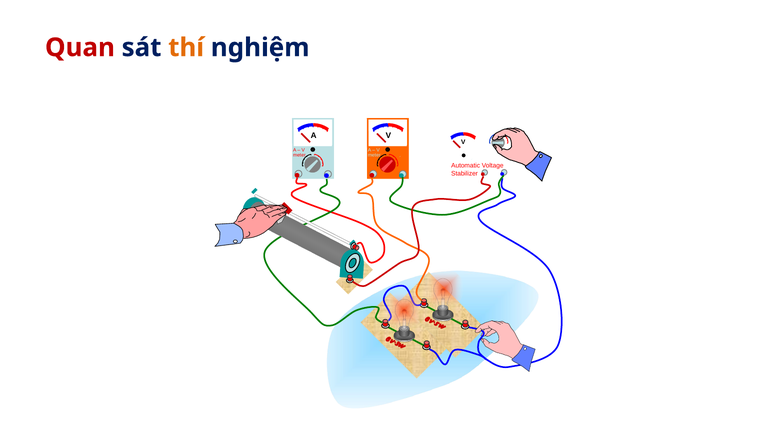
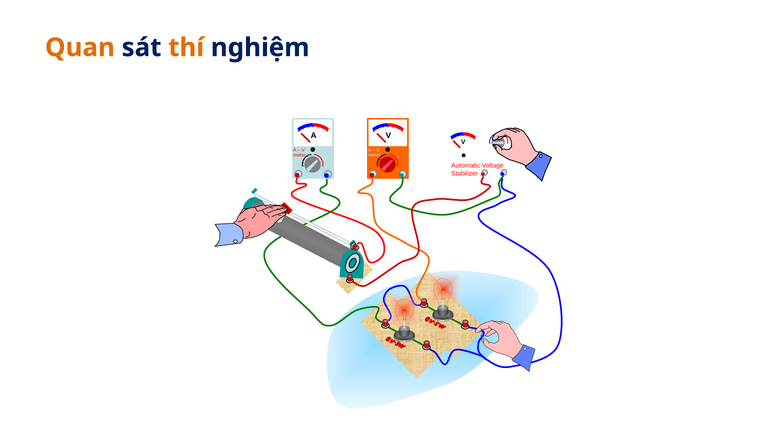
Quan colour: red -> orange (80, 48)
